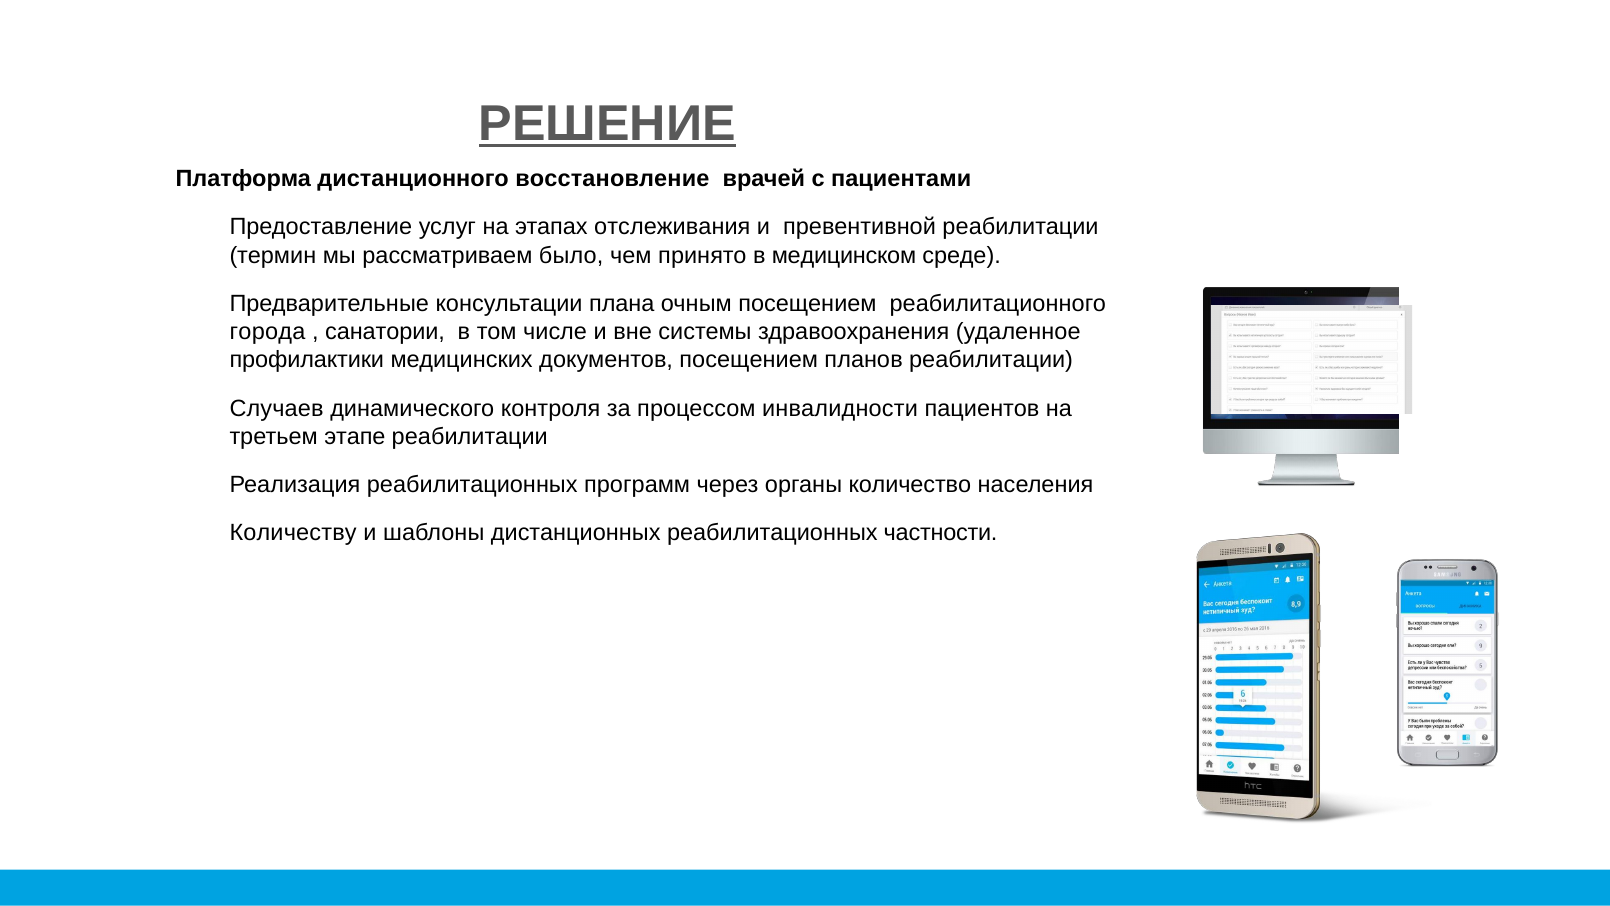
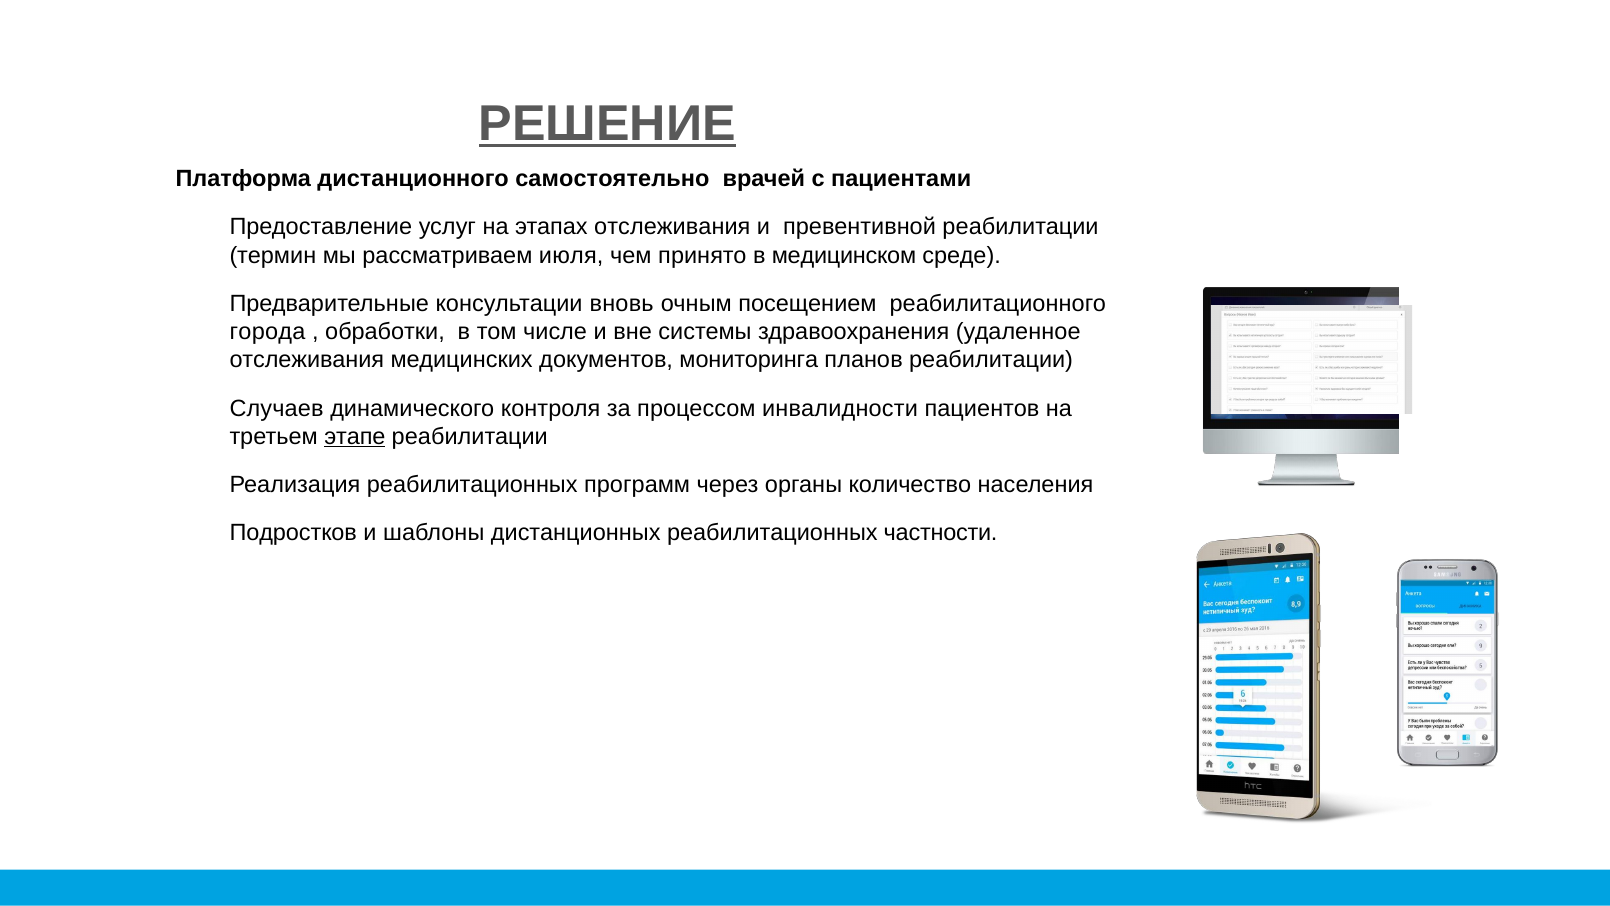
восстановление: восстановление -> самостоятельно (612, 179)
было: было -> июля (571, 255)
плана: плана -> вновь (622, 304)
санатории: санатории -> обработки (385, 332)
профилактики: профилактики -> отслеживания (307, 360)
документов посещением: посещением -> мониторинга (749, 360)
этапе underline: none -> present (355, 436)
Количеству: Количеству -> Подростков (293, 533)
